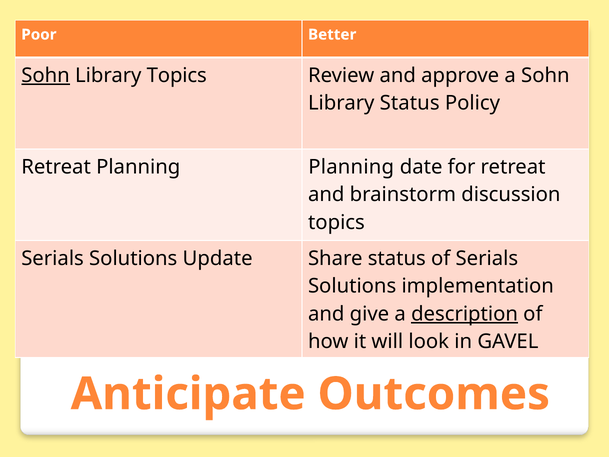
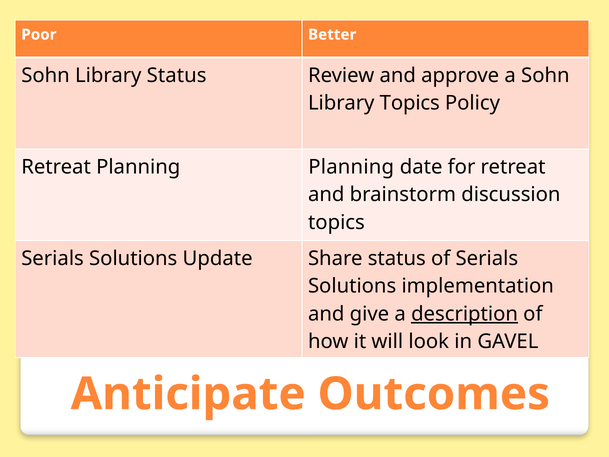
Sohn underline: present -> none (46, 75)
Library Topics: Topics -> Status (177, 75)
Library Status: Status -> Topics (410, 103)
